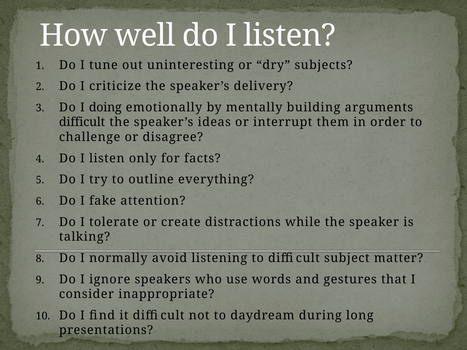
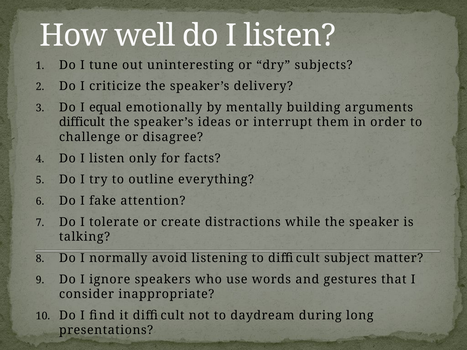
doing: doing -> equal (105, 108)
